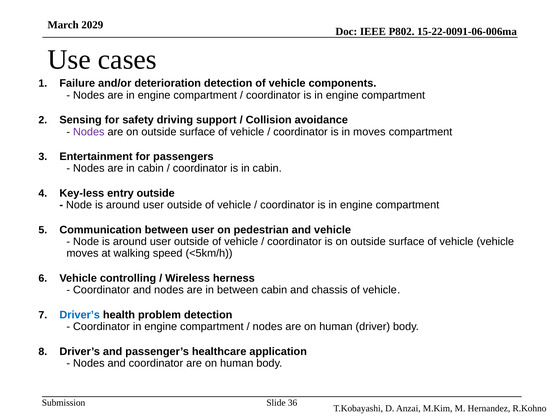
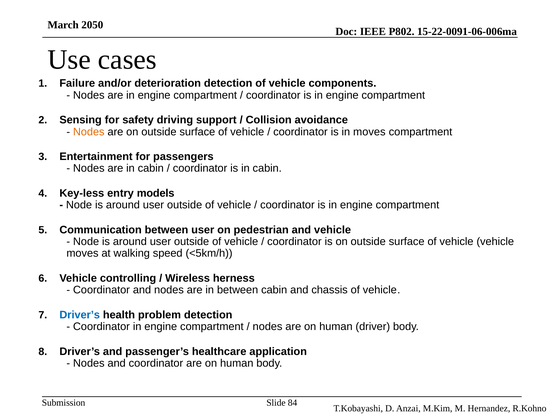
2029: 2029 -> 2050 (92, 25)
Nodes colour: purple -> orange (89, 132)
entry outside: outside -> models (156, 193)
36: 36 -> 84 (293, 402)
